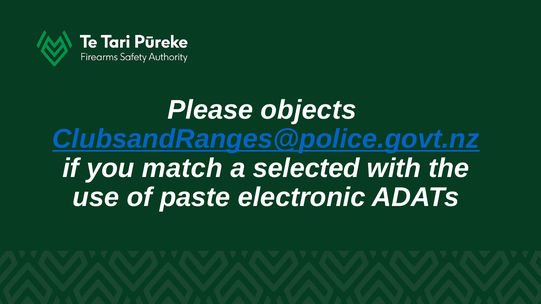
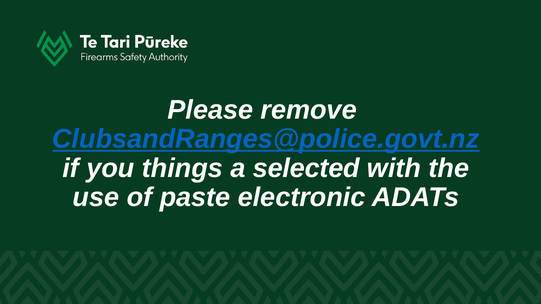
objects: objects -> remove (309, 110)
match: match -> things (182, 168)
